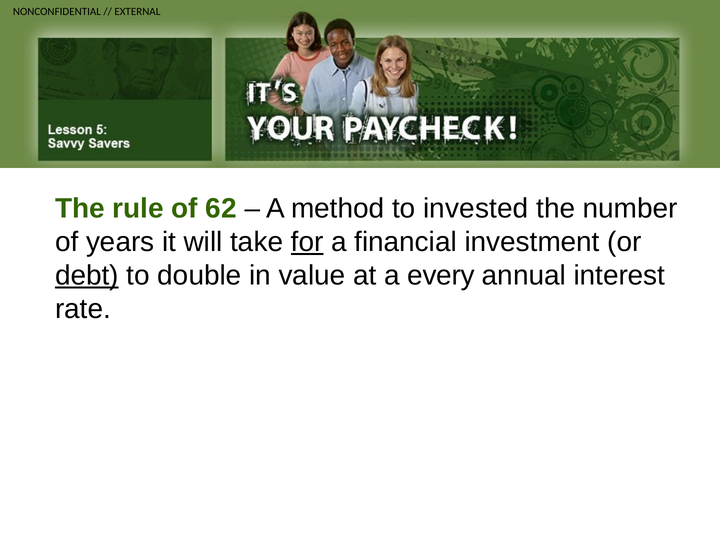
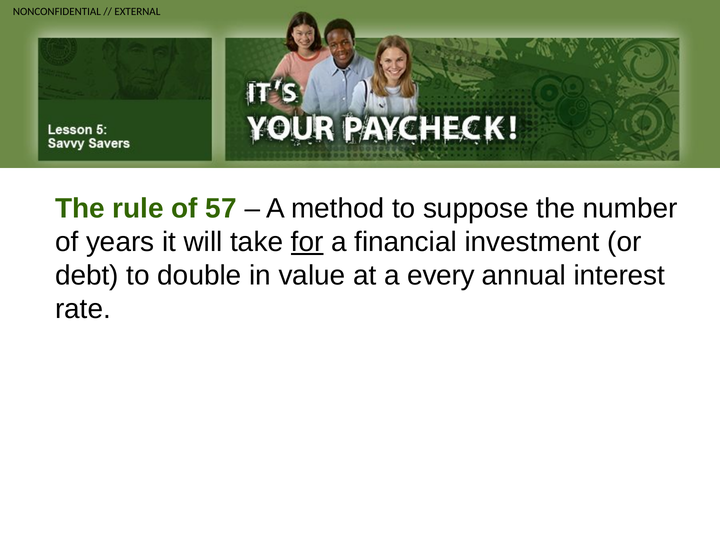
62: 62 -> 57 (221, 208)
invested: invested -> suppose (476, 208)
debt underline: present -> none (87, 276)
